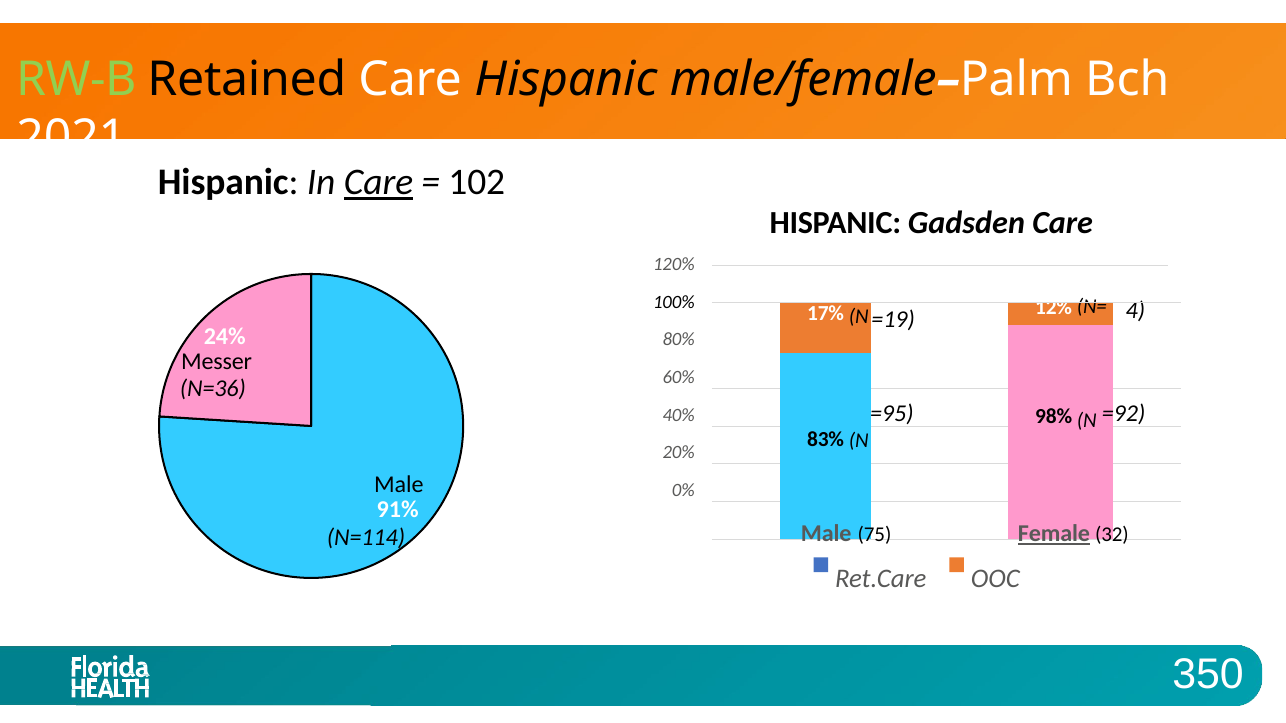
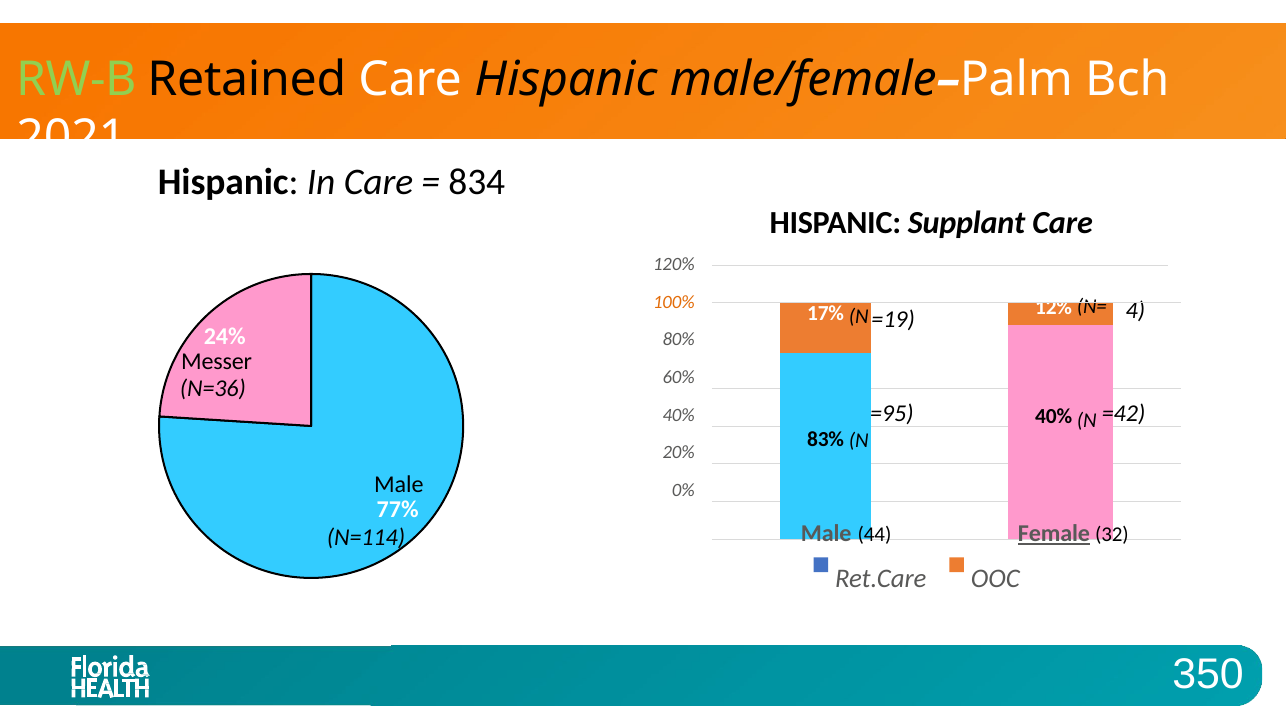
Care underline: present -> none (379, 183)
102: 102 -> 834 (477, 183)
Gadsden: Gadsden -> Supplant (967, 223)
100% colour: black -> orange (674, 302)
=92: =92 -> =42 (1124, 414)
98%: 98% -> 40% (1054, 416)
91%: 91% -> 77% (398, 510)
75: 75 -> 44 (875, 534)
